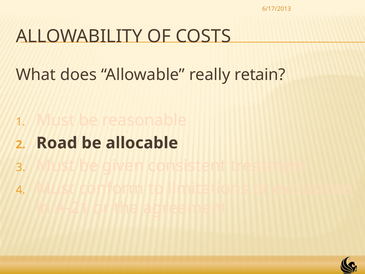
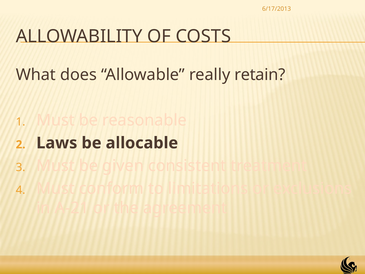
Road: Road -> Laws (57, 143)
